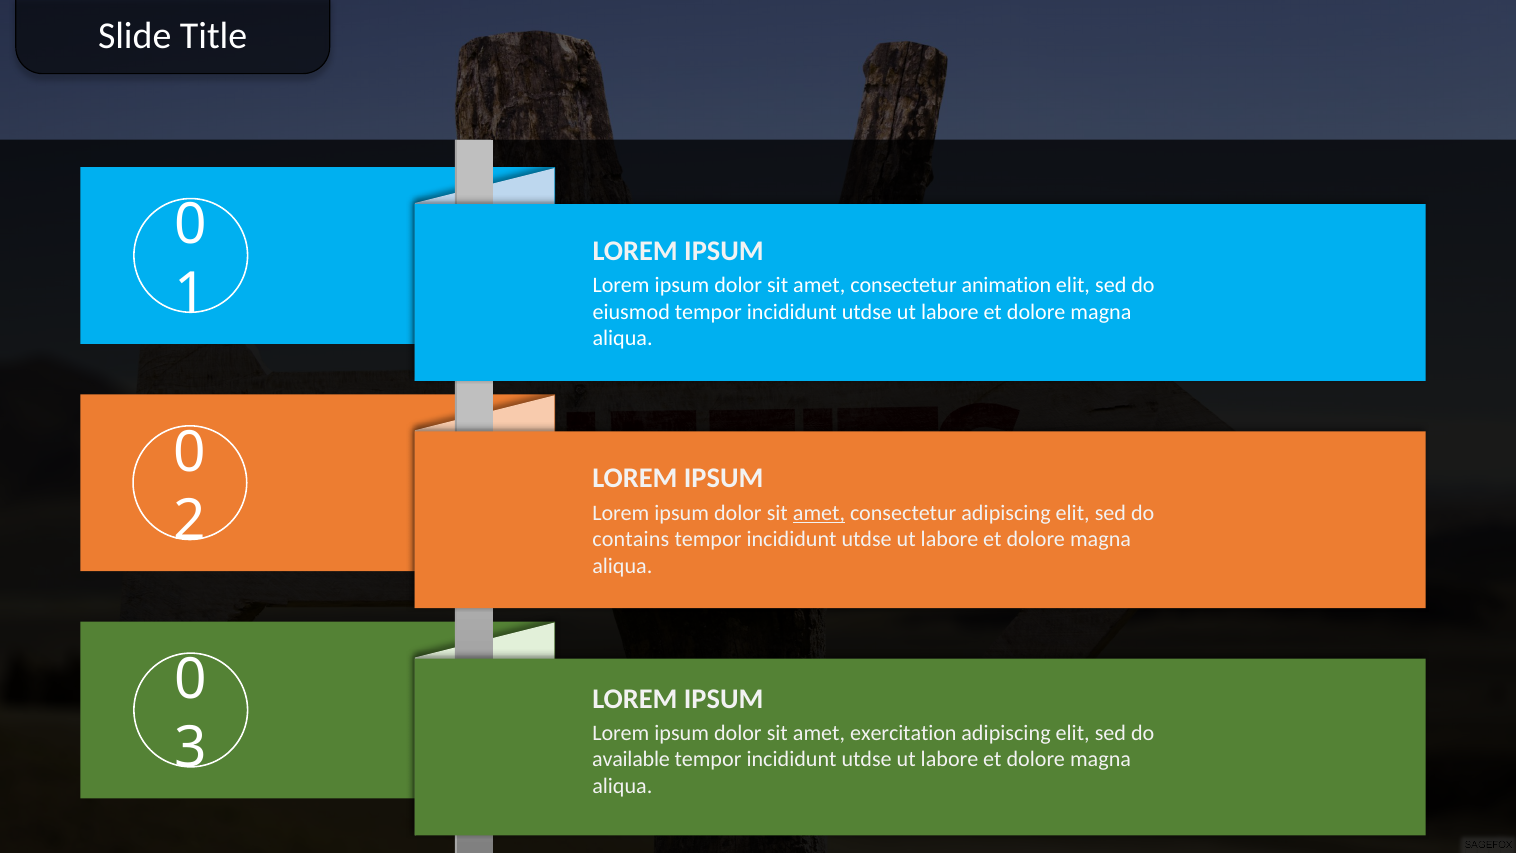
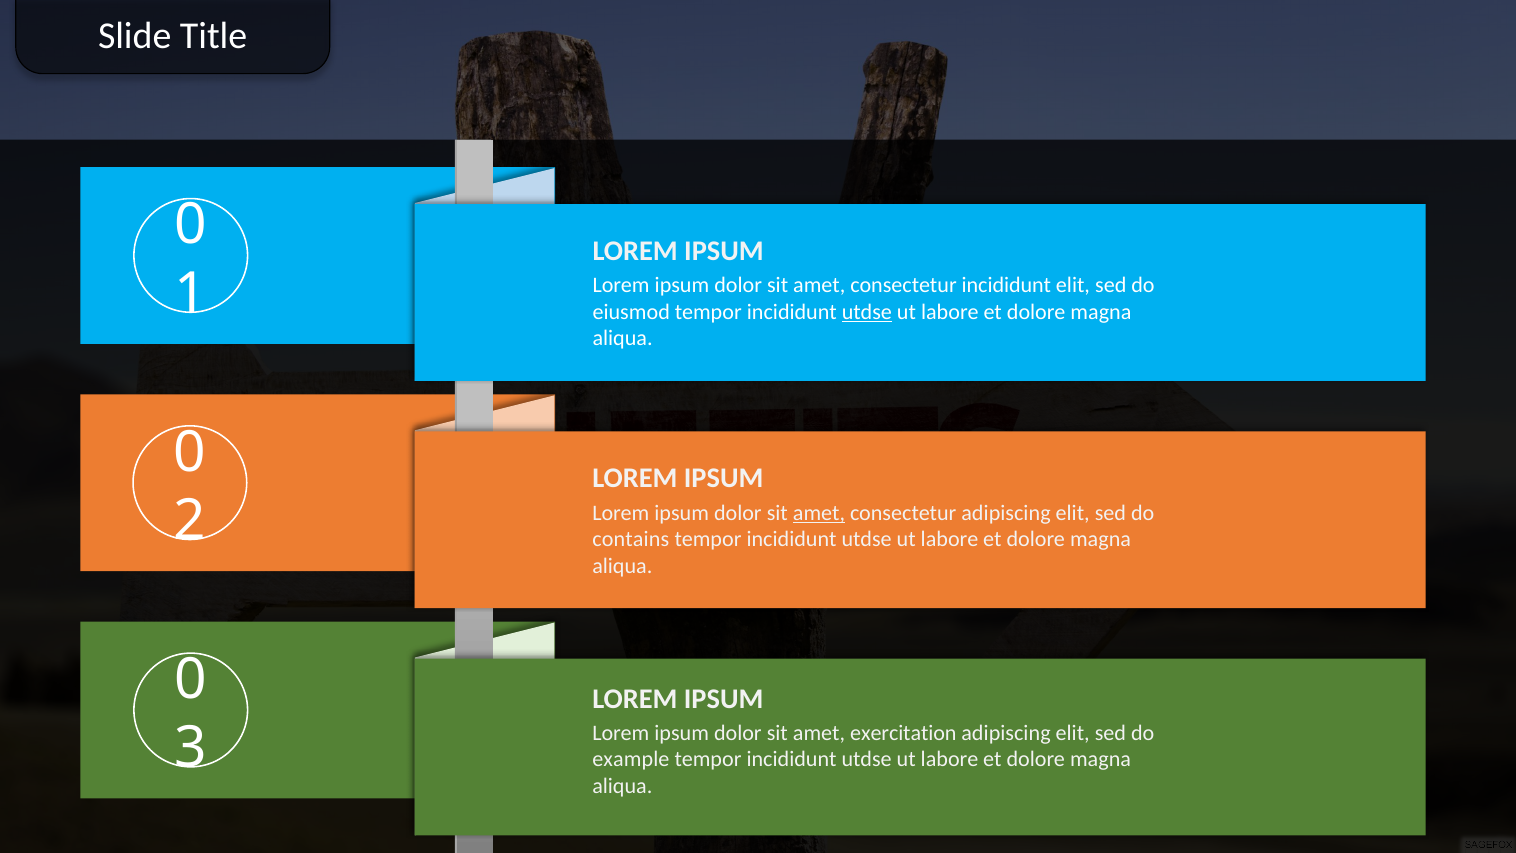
consectetur animation: animation -> incididunt (1006, 285)
utdse underline: none -> present (867, 312)
available: available -> example (631, 759)
